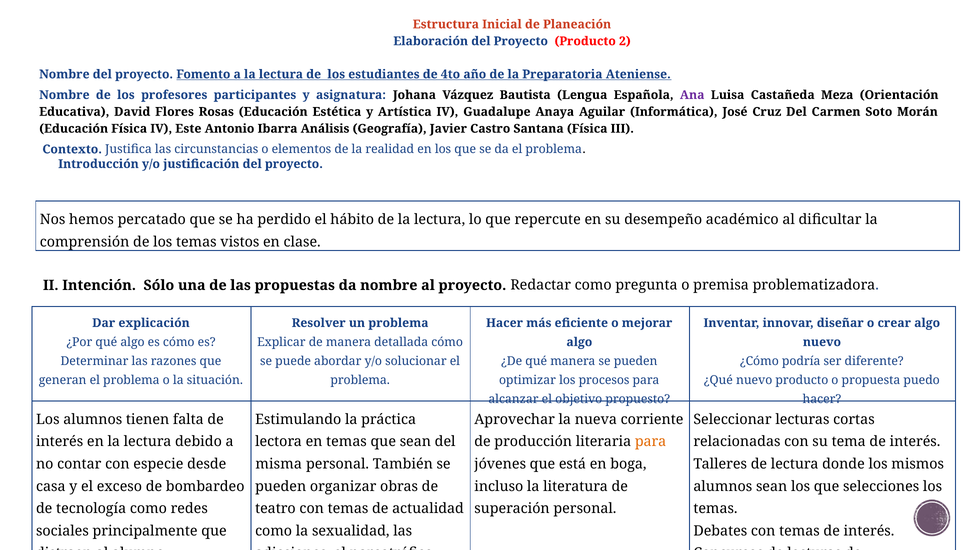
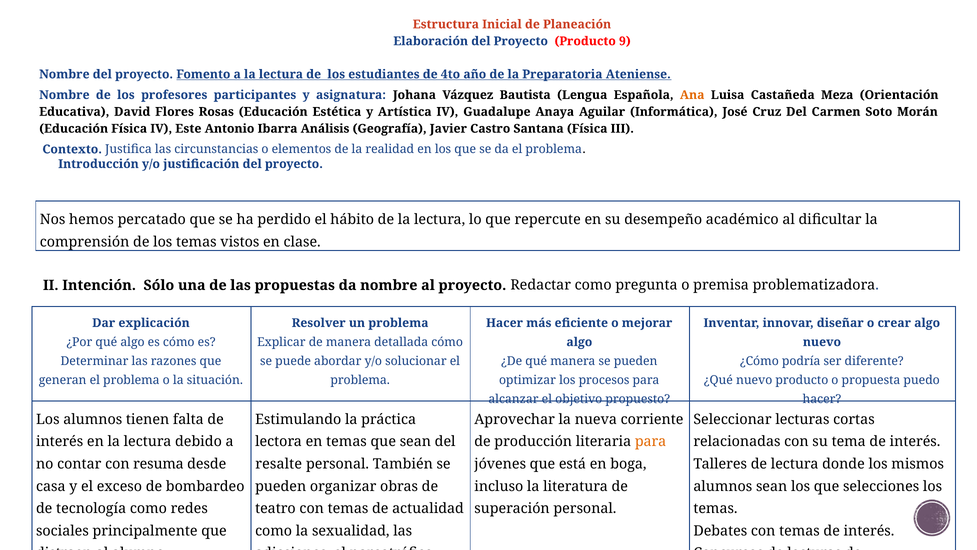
2: 2 -> 9 (625, 41)
Ana colour: purple -> orange (692, 95)
especie: especie -> resuma (158, 464)
misma: misma -> resalte (279, 464)
